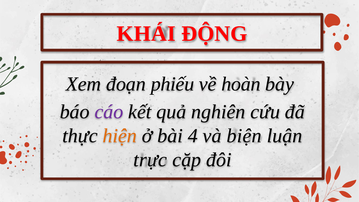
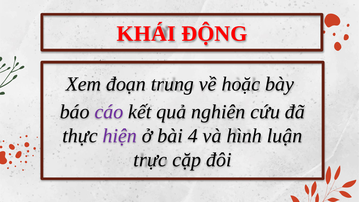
phiếu: phiếu -> trung (172, 84)
hoàn: hoàn -> hoặc (241, 84)
hiện colour: orange -> purple (120, 136)
biện: biện -> hình (244, 136)
